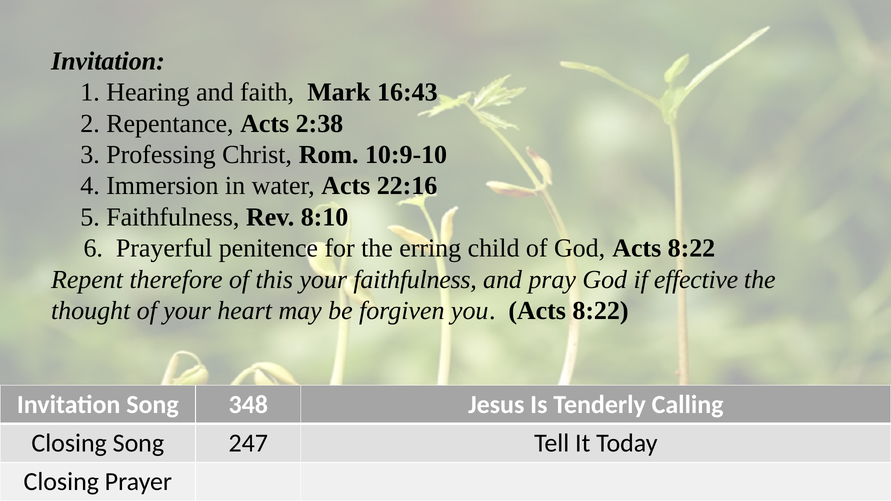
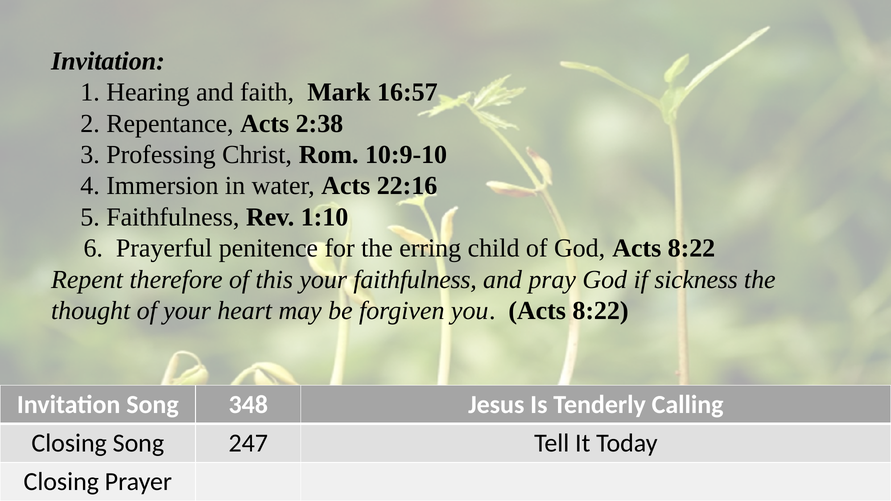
16:43: 16:43 -> 16:57 (407, 92)
8:10: 8:10 -> 1:10 (325, 217)
effective: effective -> sickness (696, 280)
